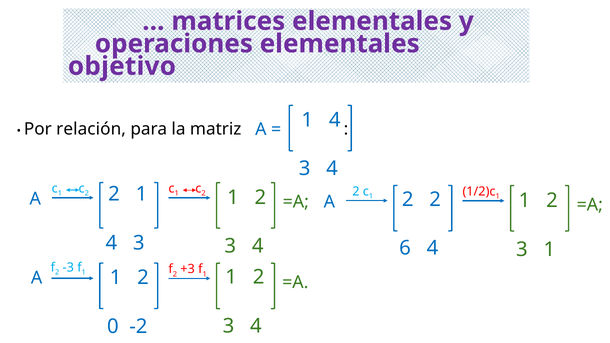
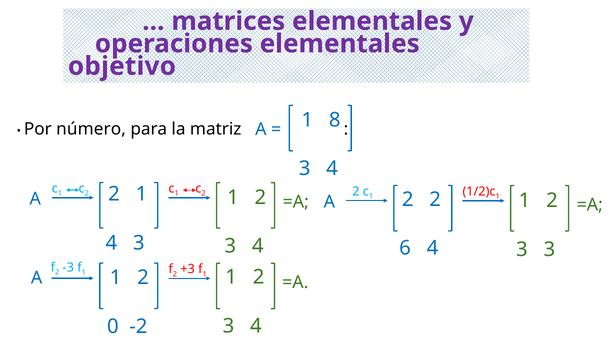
4: 4 -> 8 (335, 120)
relación: relación -> número (91, 129)
3 1: 1 -> 3 (549, 249)
